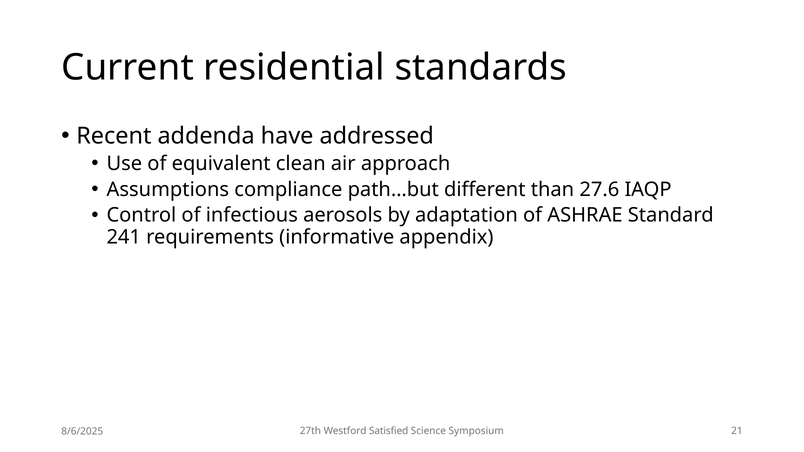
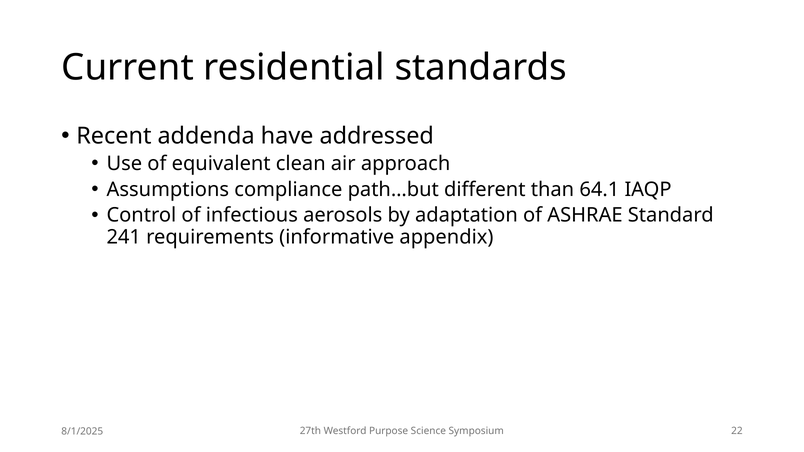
27.6: 27.6 -> 64.1 (599, 190)
Satisfied: Satisfied -> Purpose (389, 431)
21: 21 -> 22 (737, 431)
8/6/2025: 8/6/2025 -> 8/1/2025 (82, 432)
